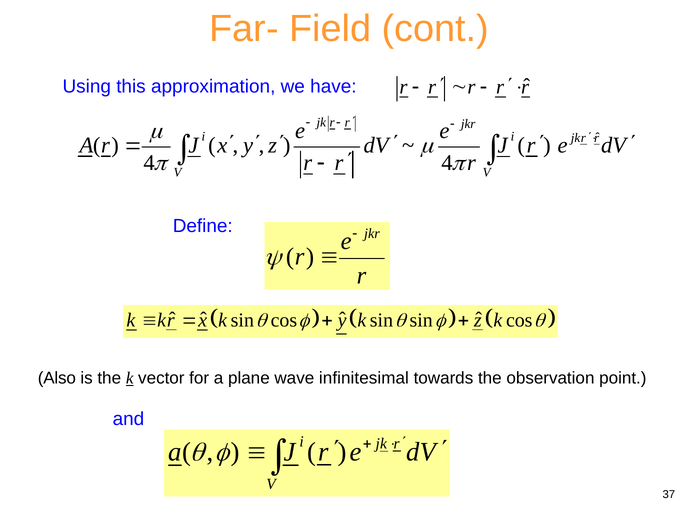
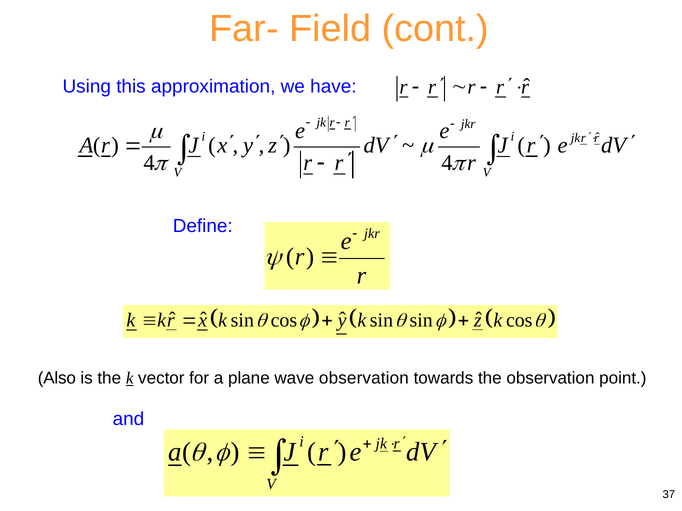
wave infinitesimal: infinitesimal -> observation (364, 378)
